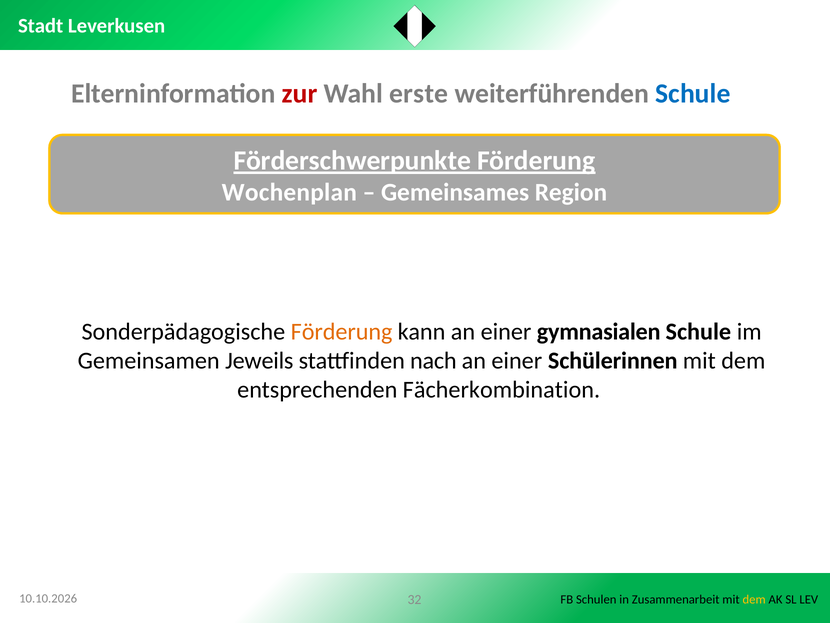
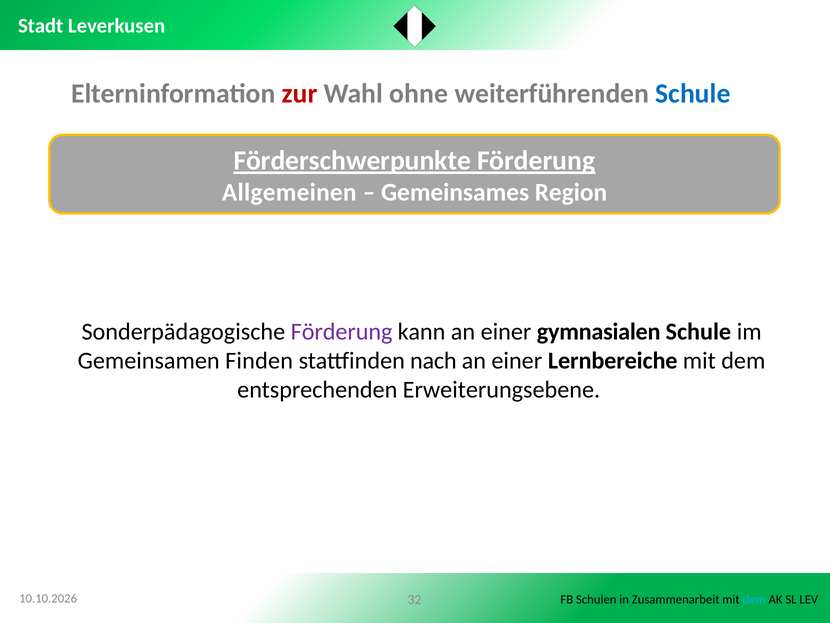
erste: erste -> ohne (419, 93)
Wochenplan: Wochenplan -> Allgemeinen (289, 192)
Förderung colour: orange -> purple (342, 332)
Jeweils: Jeweils -> Finden (259, 361)
Schülerinnen: Schülerinnen -> Lernbereiche (613, 361)
Fächerkombination: Fächerkombination -> Erweiterungsebene (501, 390)
dem colour: yellow -> light blue (754, 599)
